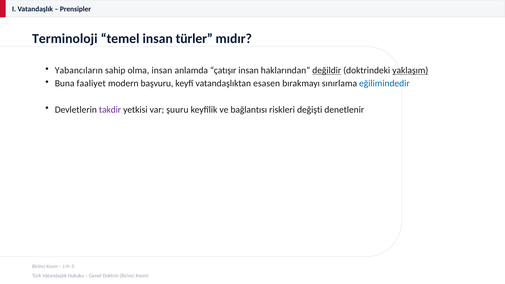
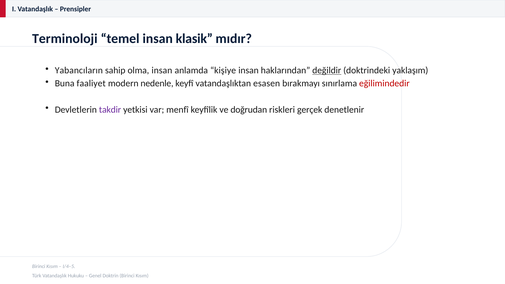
türler: türler -> klasik (194, 39)
çatışır: çatışır -> kişiye (223, 70)
yaklaşım underline: present -> none (410, 70)
başvuru: başvuru -> nedenle (157, 84)
eğilimindedir colour: blue -> red (384, 84)
şuuru: şuuru -> menfî (177, 110)
bağlantısı: bağlantısı -> doğrudan (249, 110)
değişti: değişti -> gerçek (310, 110)
